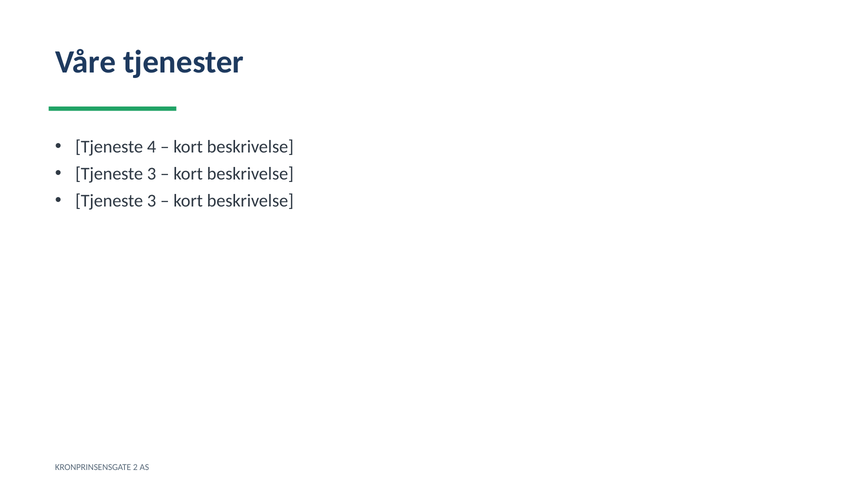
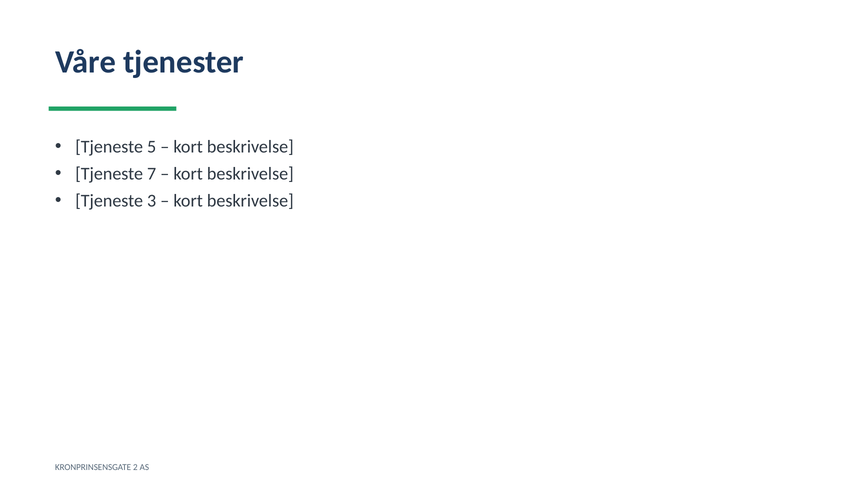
4: 4 -> 5 (152, 147)
3: 3 -> 7 (152, 174)
